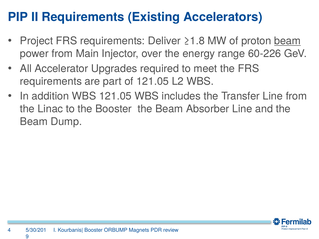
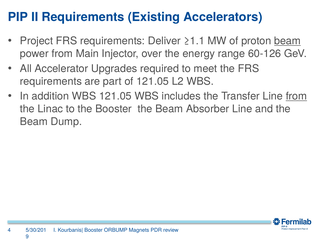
≥1.8: ≥1.8 -> ≥1.1 (194, 41)
60-226: 60-226 -> 60-126 (265, 54)
from underline: none -> present (296, 96)
